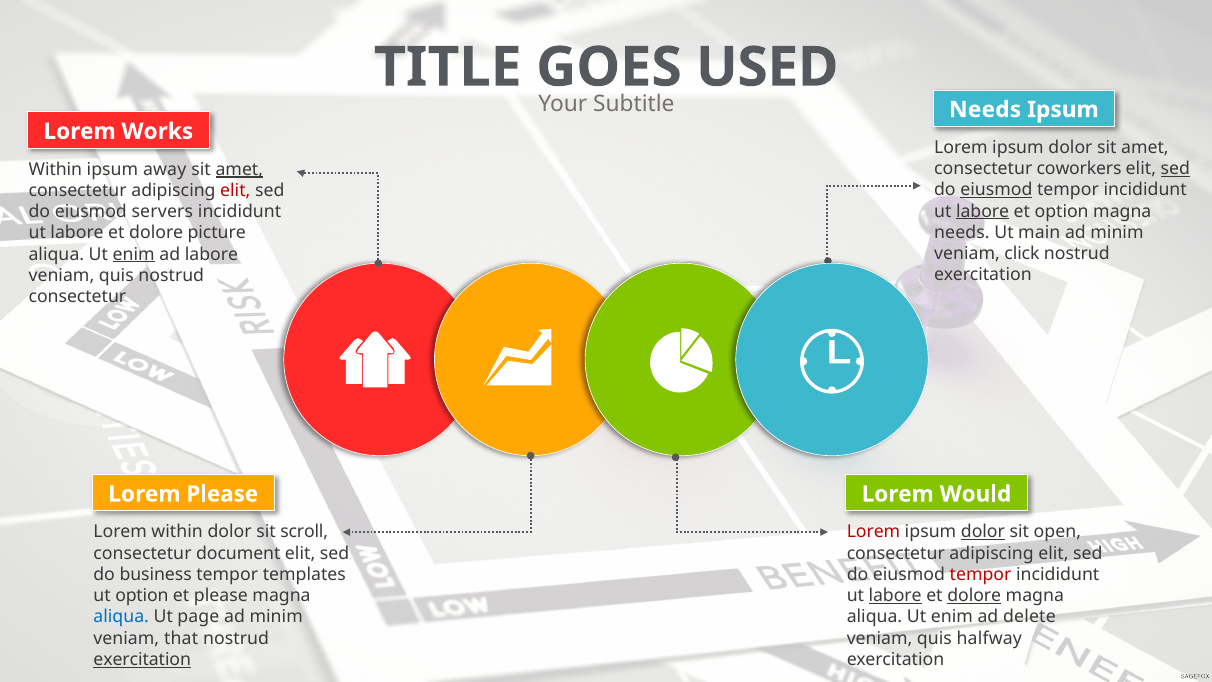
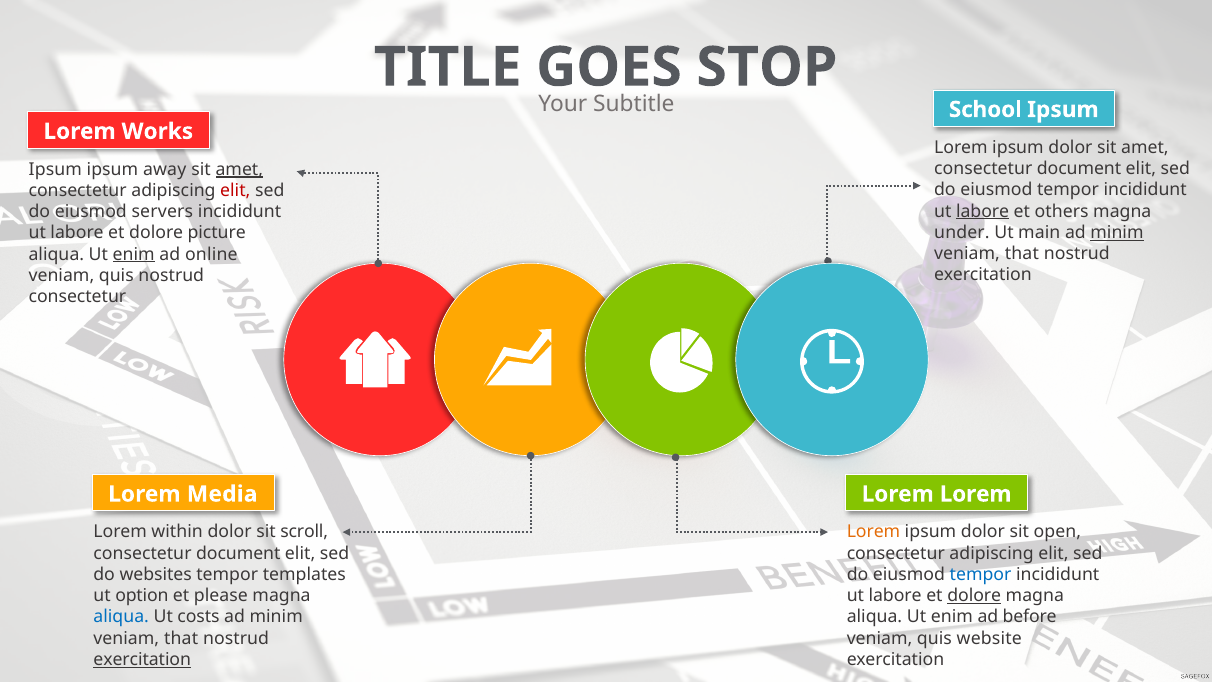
USED: USED -> STOP (767, 67)
Needs: Needs -> School (985, 110)
coworkers: coworkers -> document (1079, 169)
sed underline: present -> none (1175, 169)
Within: Within -> Ipsum (55, 169)
eiusmod underline: present -> none (996, 190)
et option: option -> others (1062, 211)
needs: needs -> under (962, 232)
minim underline: none -> present (1117, 232)
click: click -> that (1022, 254)
ad labore: labore -> online (211, 254)
Lorem Please: Please -> Media (222, 494)
Lorem Would: Would -> Lorem (976, 494)
Lorem colour: red -> orange (874, 532)
dolor underline: present -> none (983, 532)
business: business -> websites (156, 574)
tempor colour: red -> blue (981, 574)
labore underline: present -> none (895, 596)
page: page -> costs (199, 617)
delete: delete -> before (1030, 617)
halfway: halfway -> website (989, 638)
